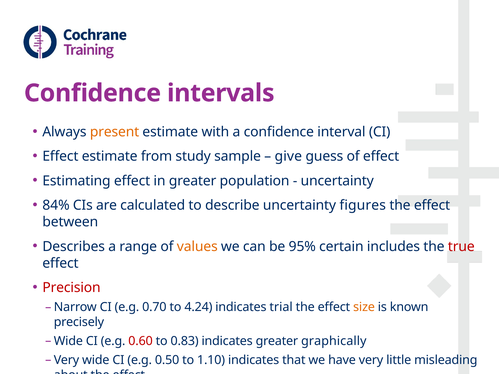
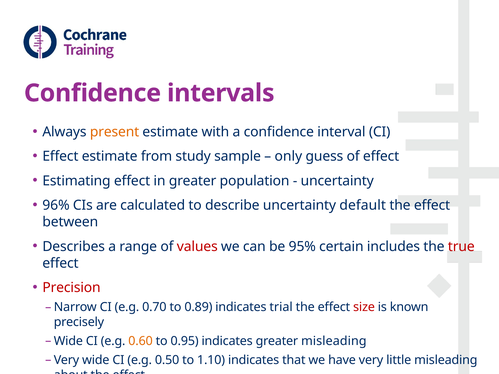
give: give -> only (288, 156)
84%: 84% -> 96% (56, 205)
figures: figures -> default (363, 205)
values colour: orange -> red (197, 247)
4.24: 4.24 -> 0.89 (198, 307)
size colour: orange -> red (364, 307)
0.60 colour: red -> orange (141, 341)
0.83: 0.83 -> 0.95 (185, 341)
greater graphically: graphically -> misleading (334, 341)
